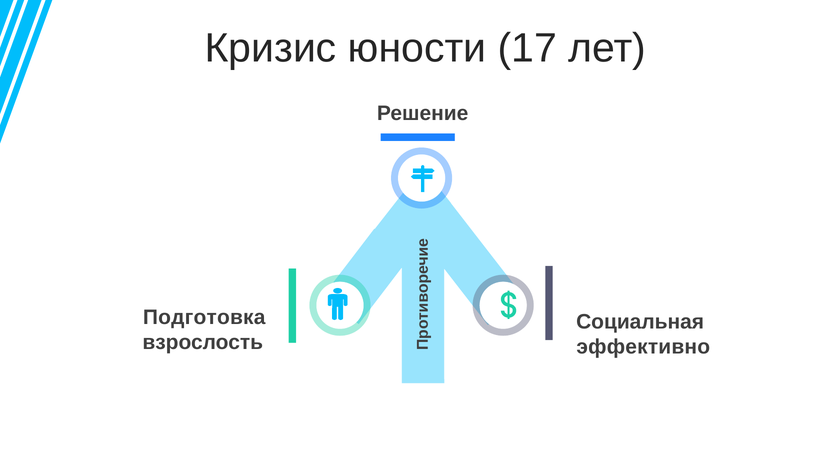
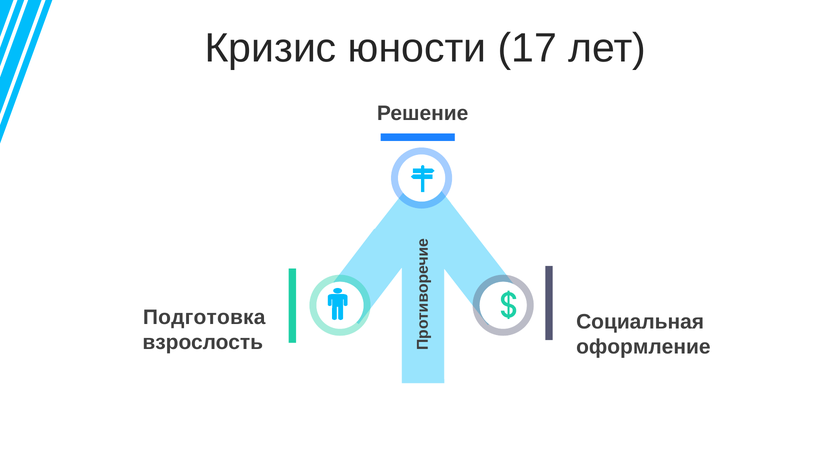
эффективно: эффективно -> оформление (643, 347)
